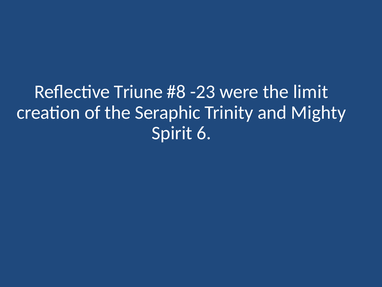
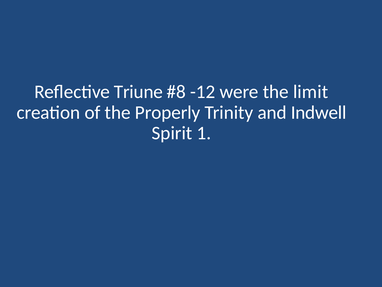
-23: -23 -> -12 (203, 92)
Seraphic: Seraphic -> Properly (168, 112)
Mighty: Mighty -> Indwell (319, 112)
6: 6 -> 1 (204, 133)
